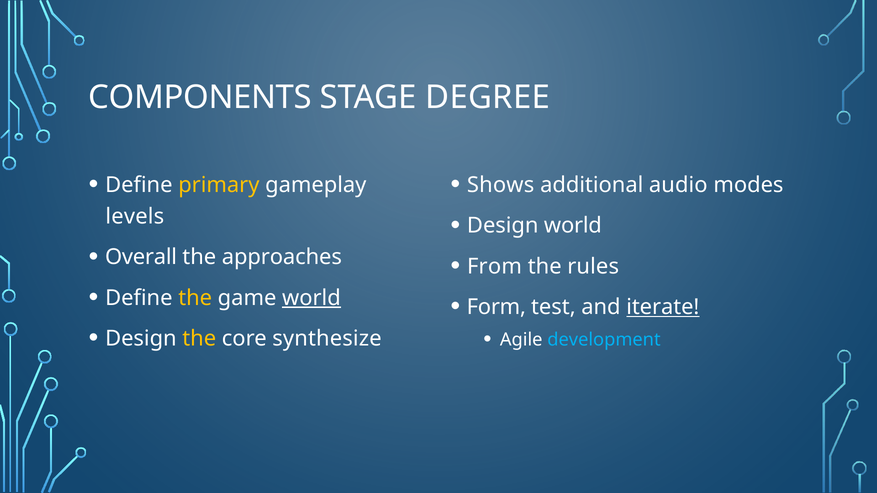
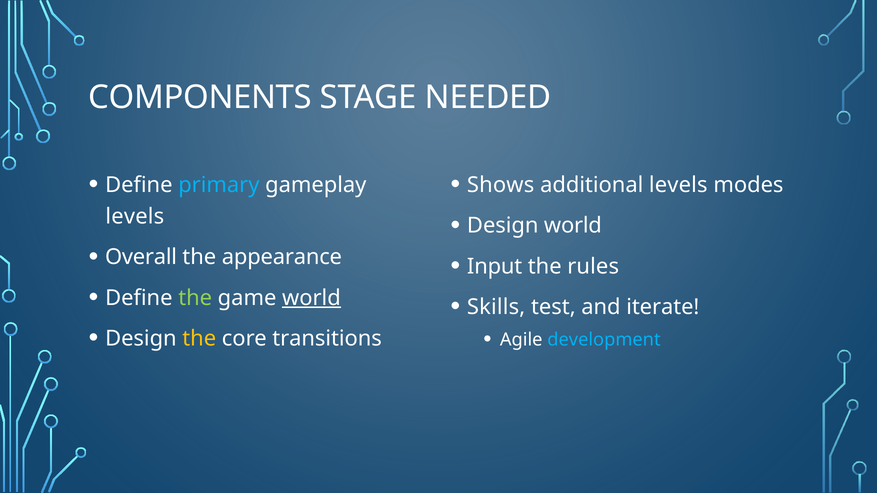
DEGREE: DEGREE -> NEEDED (488, 97)
primary colour: yellow -> light blue (219, 185)
additional audio: audio -> levels (678, 185)
approaches: approaches -> appearance (282, 257)
From: From -> Input (495, 266)
the colour: yellow -> light green (195, 298)
Form: Form -> Skills (496, 307)
iterate underline: present -> none (663, 307)
synthesize: synthesize -> transitions (327, 339)
